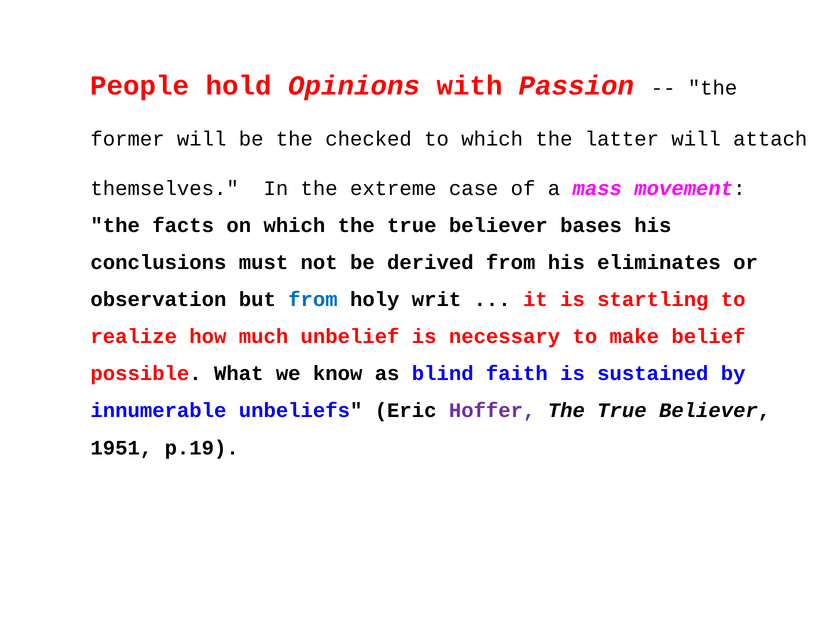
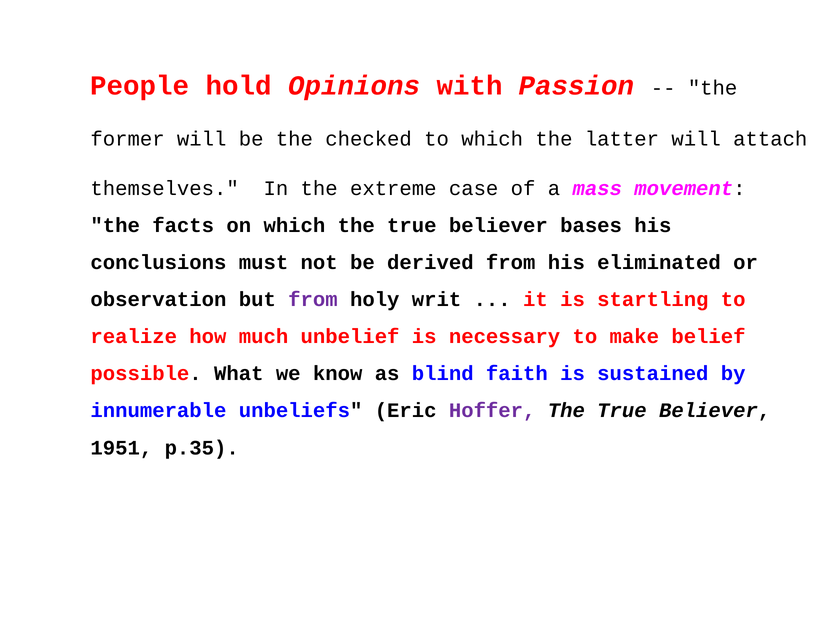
eliminates: eliminates -> eliminated (659, 262)
from colour: blue -> purple (313, 299)
p.19: p.19 -> p.35 (202, 448)
